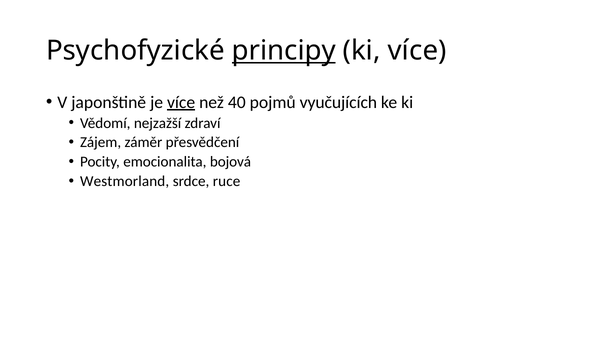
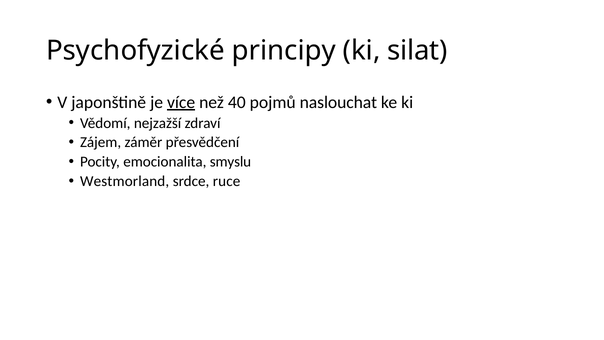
principy underline: present -> none (284, 51)
ki více: více -> silat (417, 51)
vyučujících: vyučujících -> naslouchat (338, 102)
bojová: bojová -> smyslu (231, 162)
